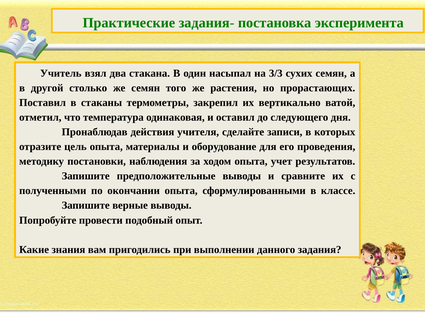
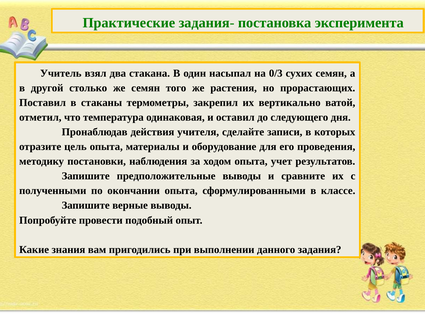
3/3: 3/3 -> 0/3 (276, 73)
